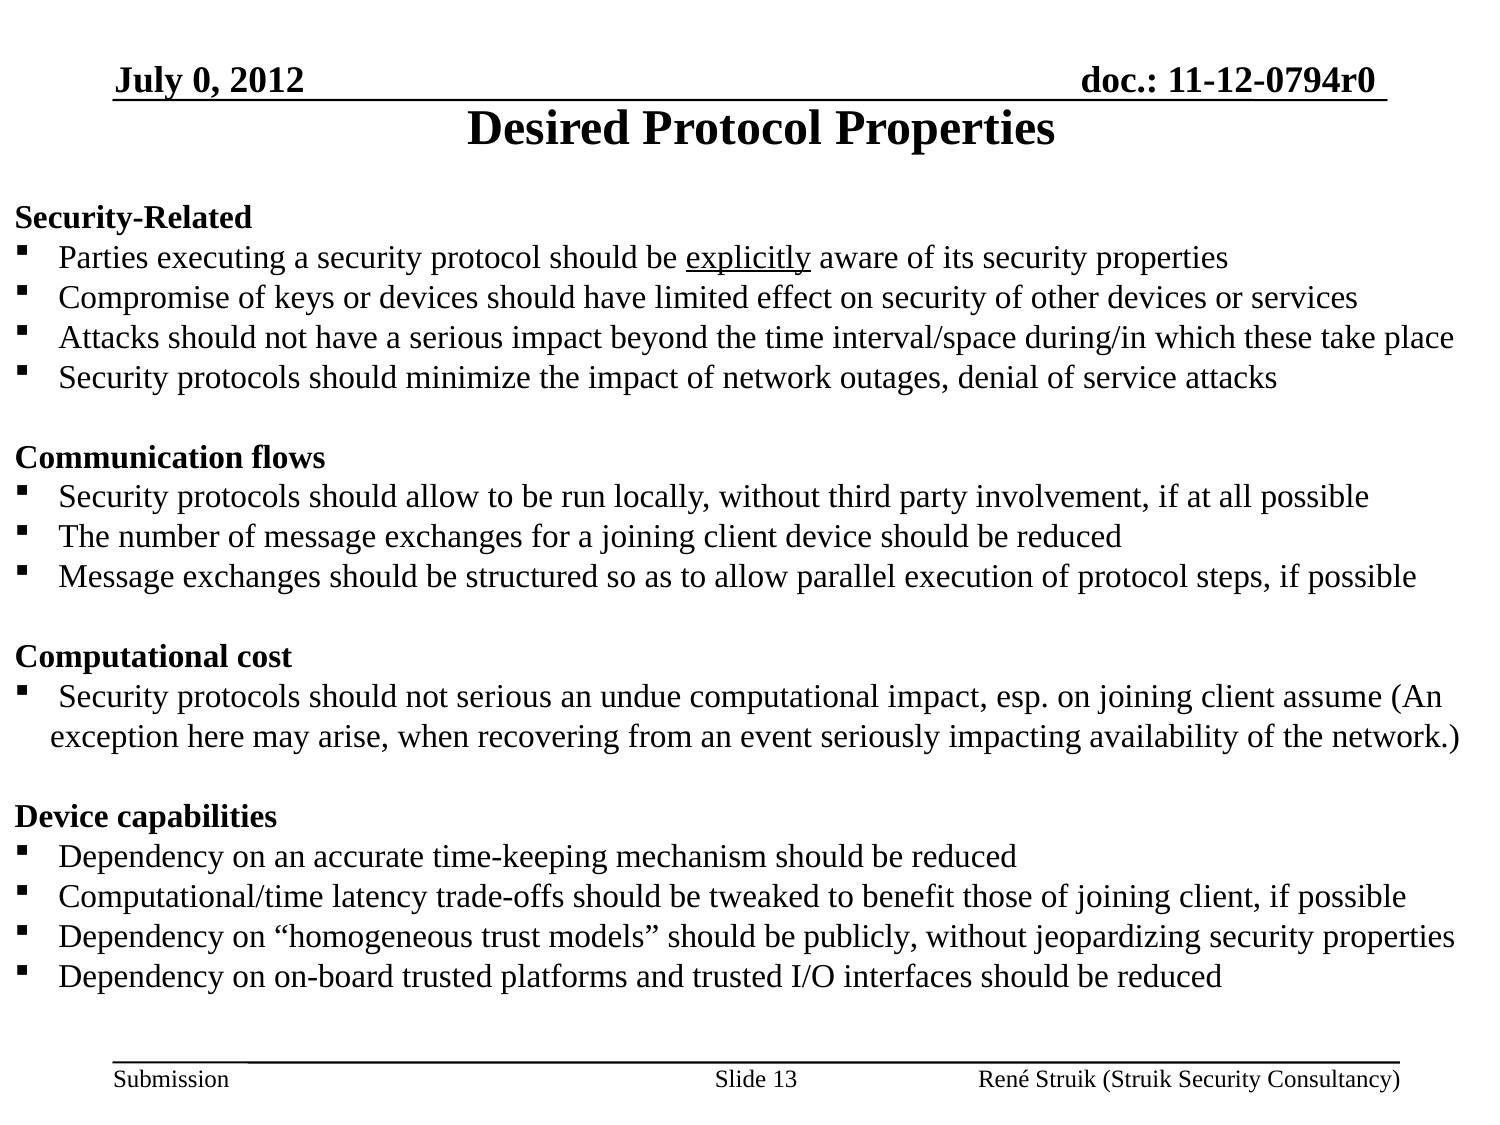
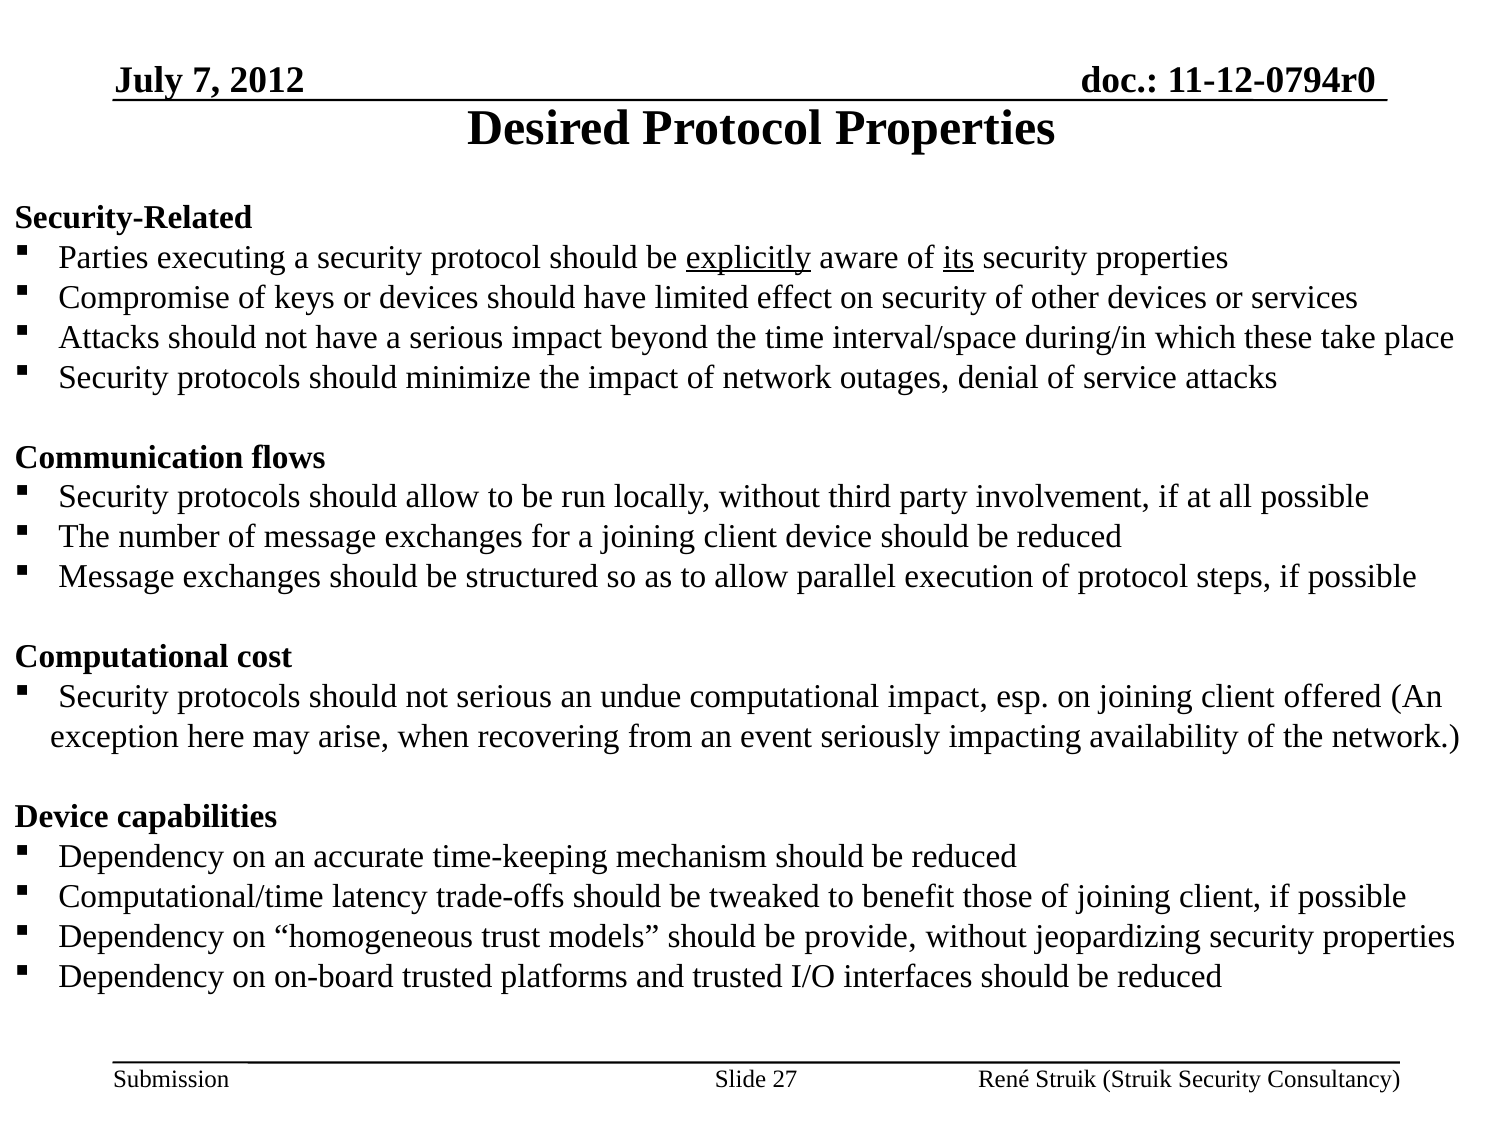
0: 0 -> 7 (206, 80)
its underline: none -> present (959, 257)
assume: assume -> offered (1333, 697)
publicly: publicly -> provide (860, 937)
13: 13 -> 27 (785, 1079)
